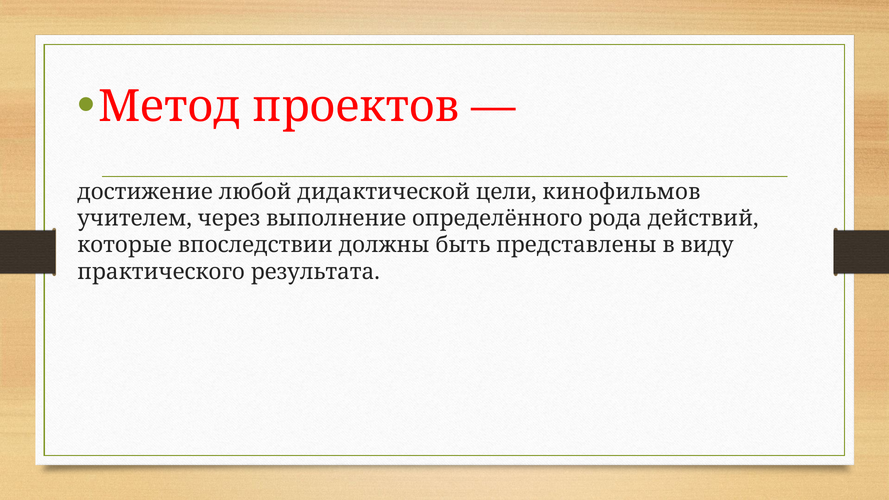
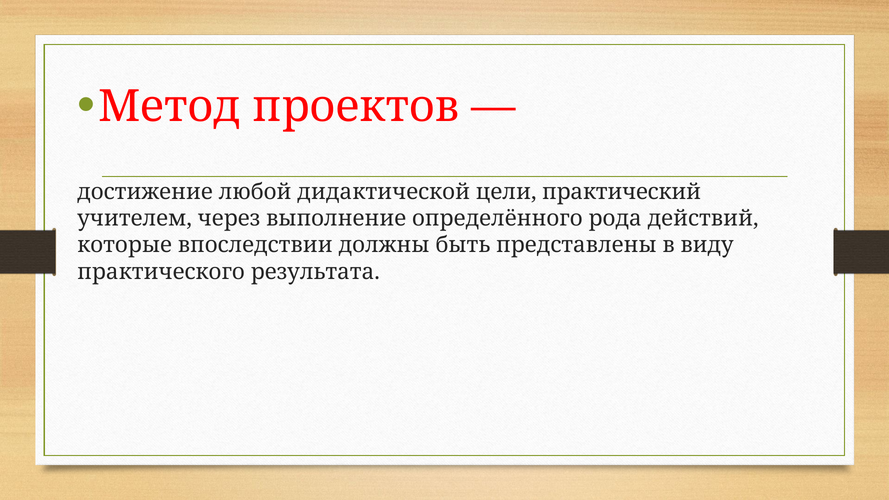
кинофильмов: кинофильмов -> практический (622, 192)
